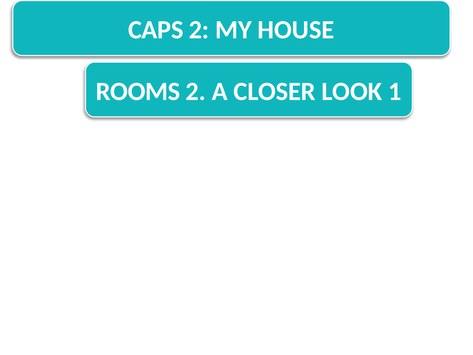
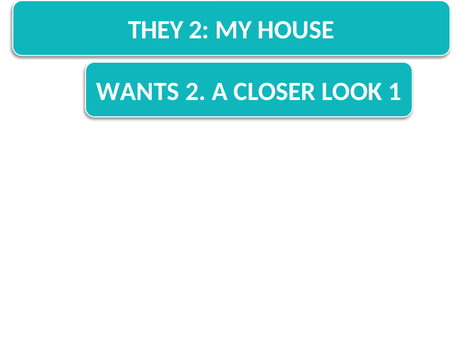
CAPS: CAPS -> THEY (156, 30)
ROOMS: ROOMS -> WANTS (138, 91)
